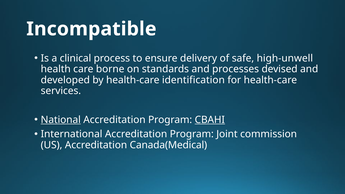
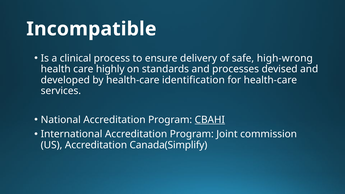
high-unwell: high-unwell -> high-wrong (285, 58)
borne: borne -> highly (110, 69)
National underline: present -> none (61, 120)
Canada(Medical: Canada(Medical -> Canada(Simplify (168, 145)
